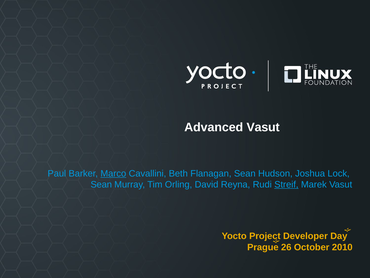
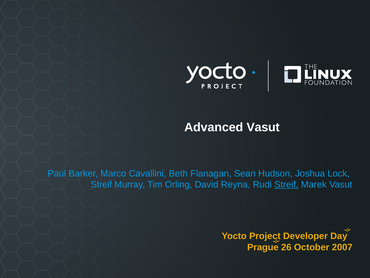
Marco underline: present -> none (113, 173)
Sean: Sean -> Streif (101, 184)
2010: 2010 -> 2007 (342, 247)
